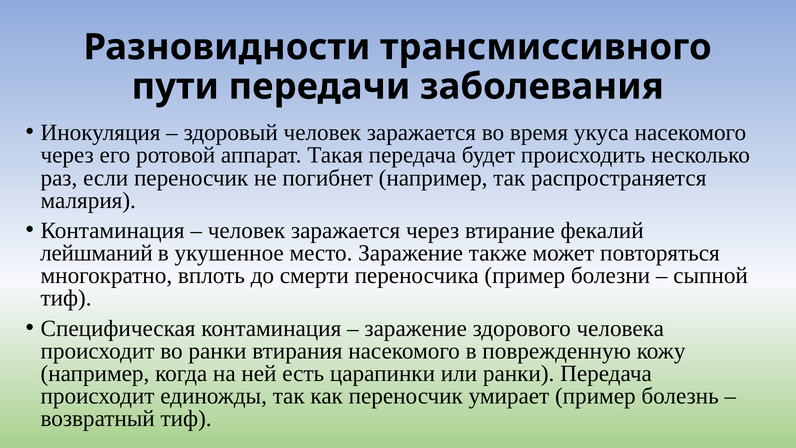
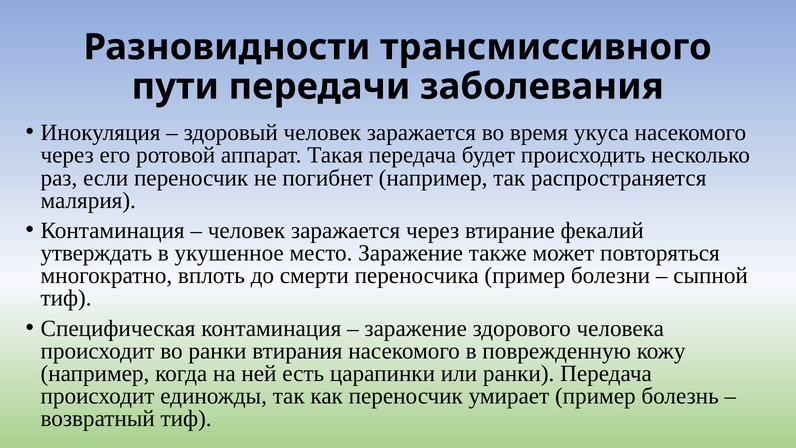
лейшманий: лейшманий -> утверждать (96, 253)
